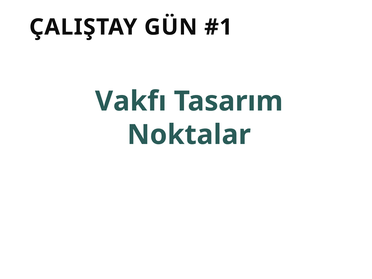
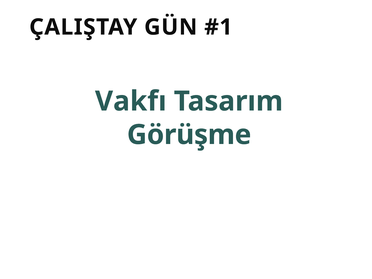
Noktalar: Noktalar -> Görüşme (189, 135)
